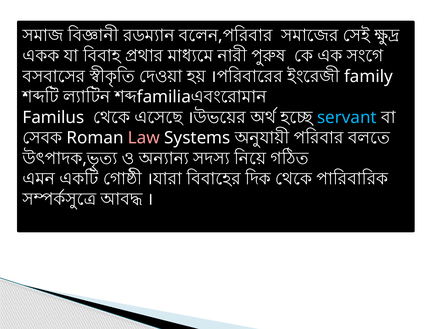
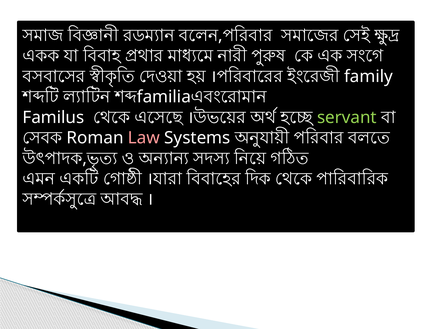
servant colour: light blue -> light green (347, 118)
